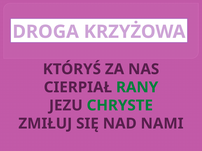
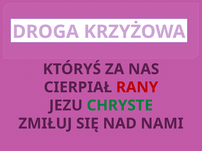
RANY colour: green -> red (137, 88)
